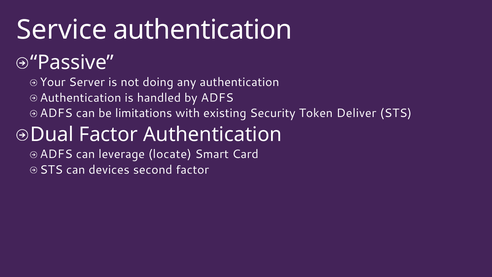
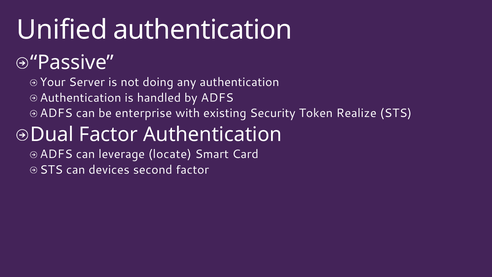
Service: Service -> Unified (62, 30)
limitations: limitations -> enterprise (144, 113)
Deliver: Deliver -> Realize (356, 113)
